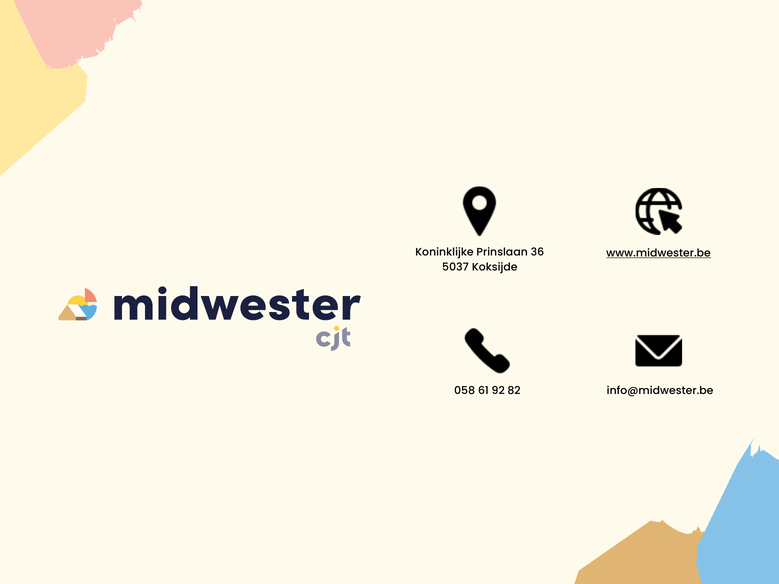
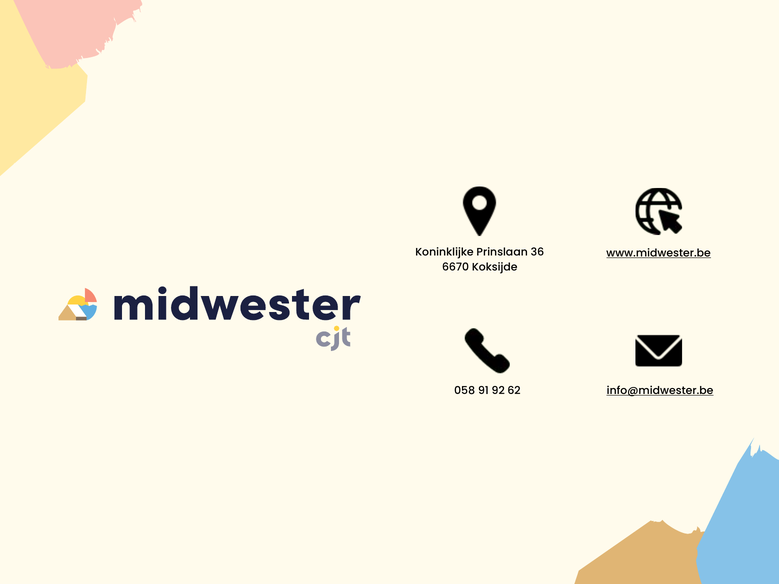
5037: 5037 -> 6670 (456, 267)
61: 61 -> 91 (483, 391)
82: 82 -> 62 (514, 391)
info@midwester.be underline: none -> present (660, 391)
